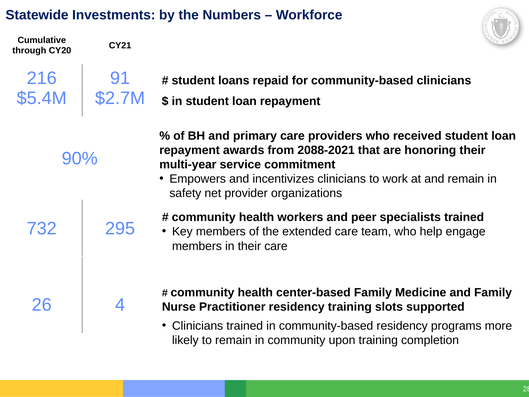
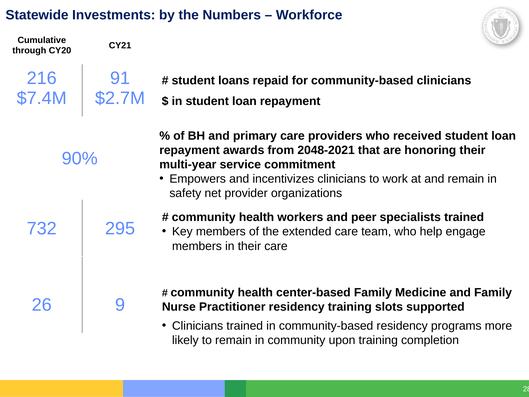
$5.4M: $5.4M -> $7.4M (42, 98)
2088-2021: 2088-2021 -> 2048-2021 (326, 150)
4: 4 -> 9 (120, 305)
